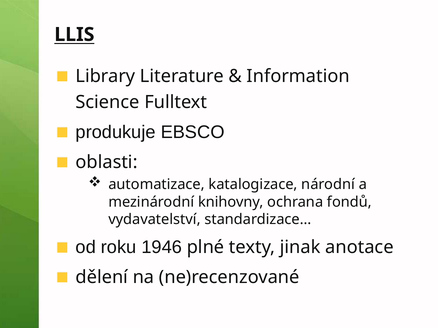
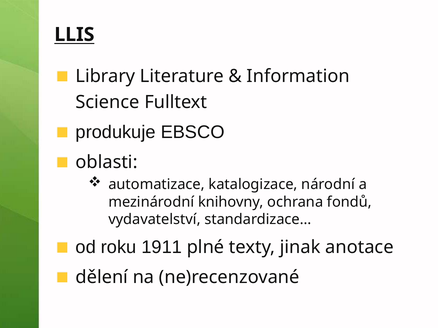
1946: 1946 -> 1911 (162, 248)
